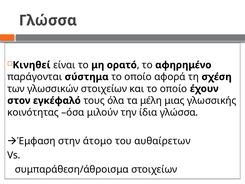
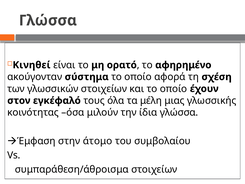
παράγονται: παράγονται -> ακούγονταν (35, 77)
αυθαίρετων: αυθαίρετων -> συμβολαίου (162, 141)
